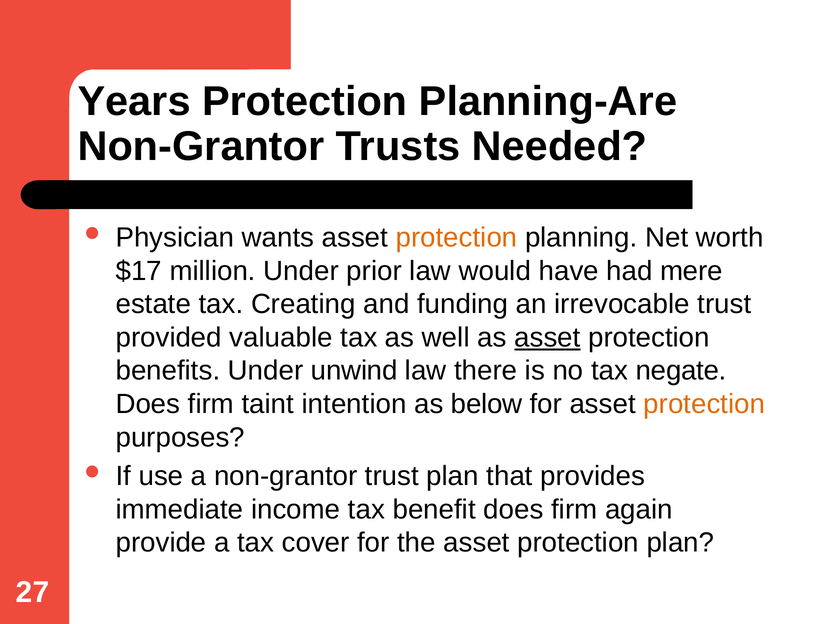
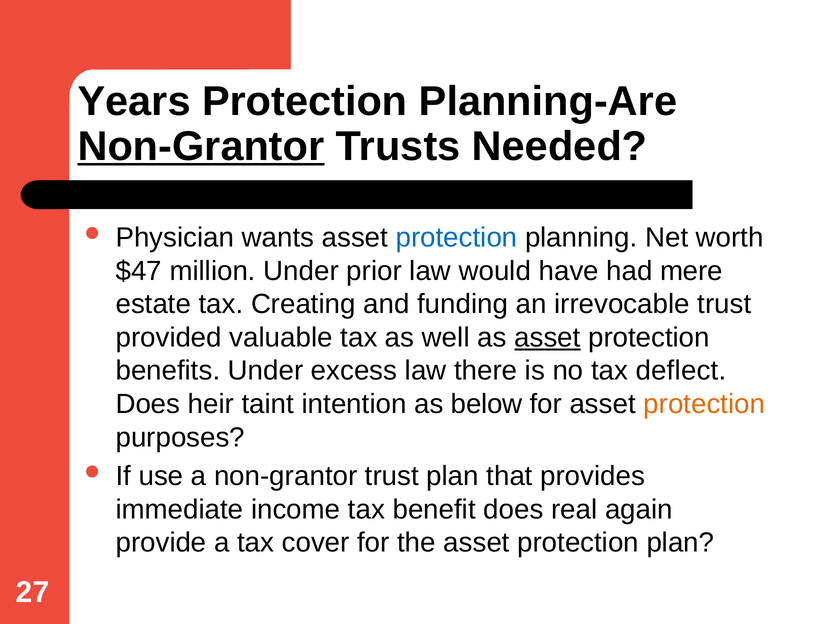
Non-Grantor underline: none -> present (201, 146)
protection colour: orange -> blue (457, 237)
$17: $17 -> $47 (139, 271)
unwind: unwind -> excess (354, 370)
negate: negate -> deflect (681, 370)
firm: firm -> heir (211, 404)
benefit does firm: firm -> real (574, 509)
